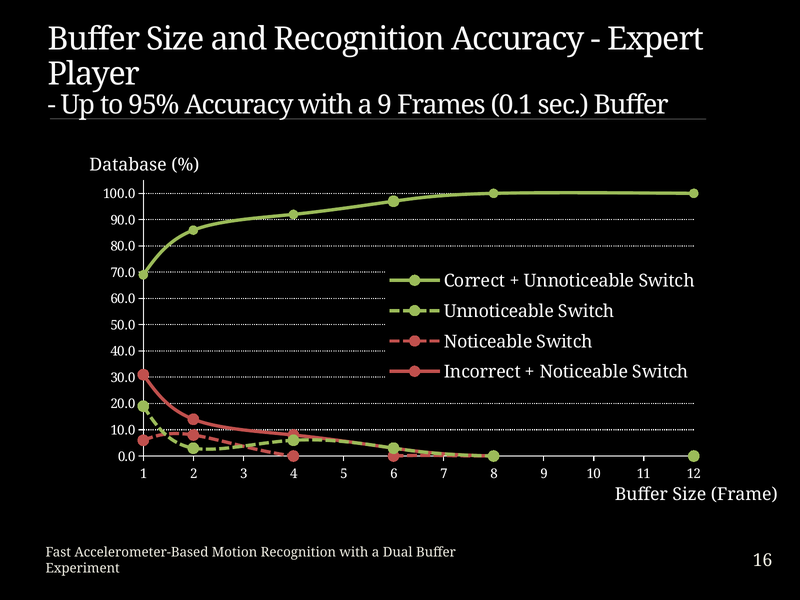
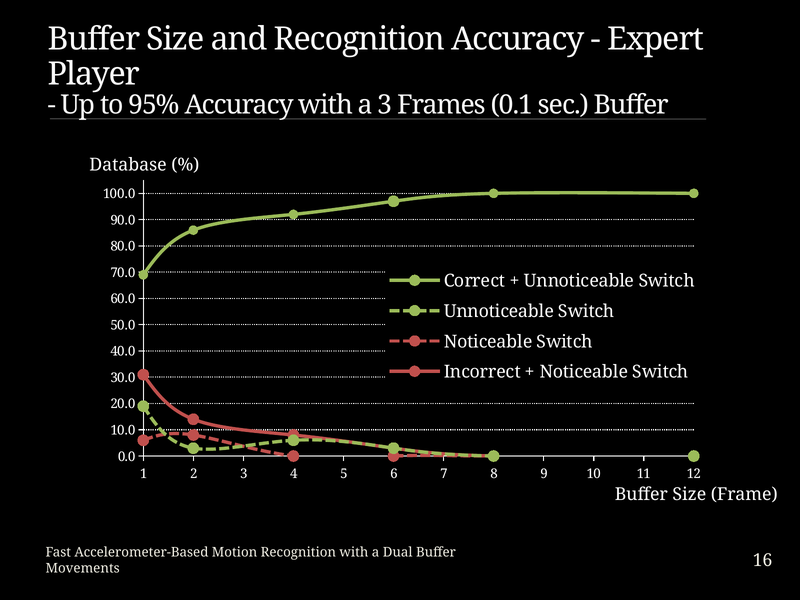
a 9: 9 -> 3 (385, 105)
Experiment: Experiment -> Movements (83, 568)
